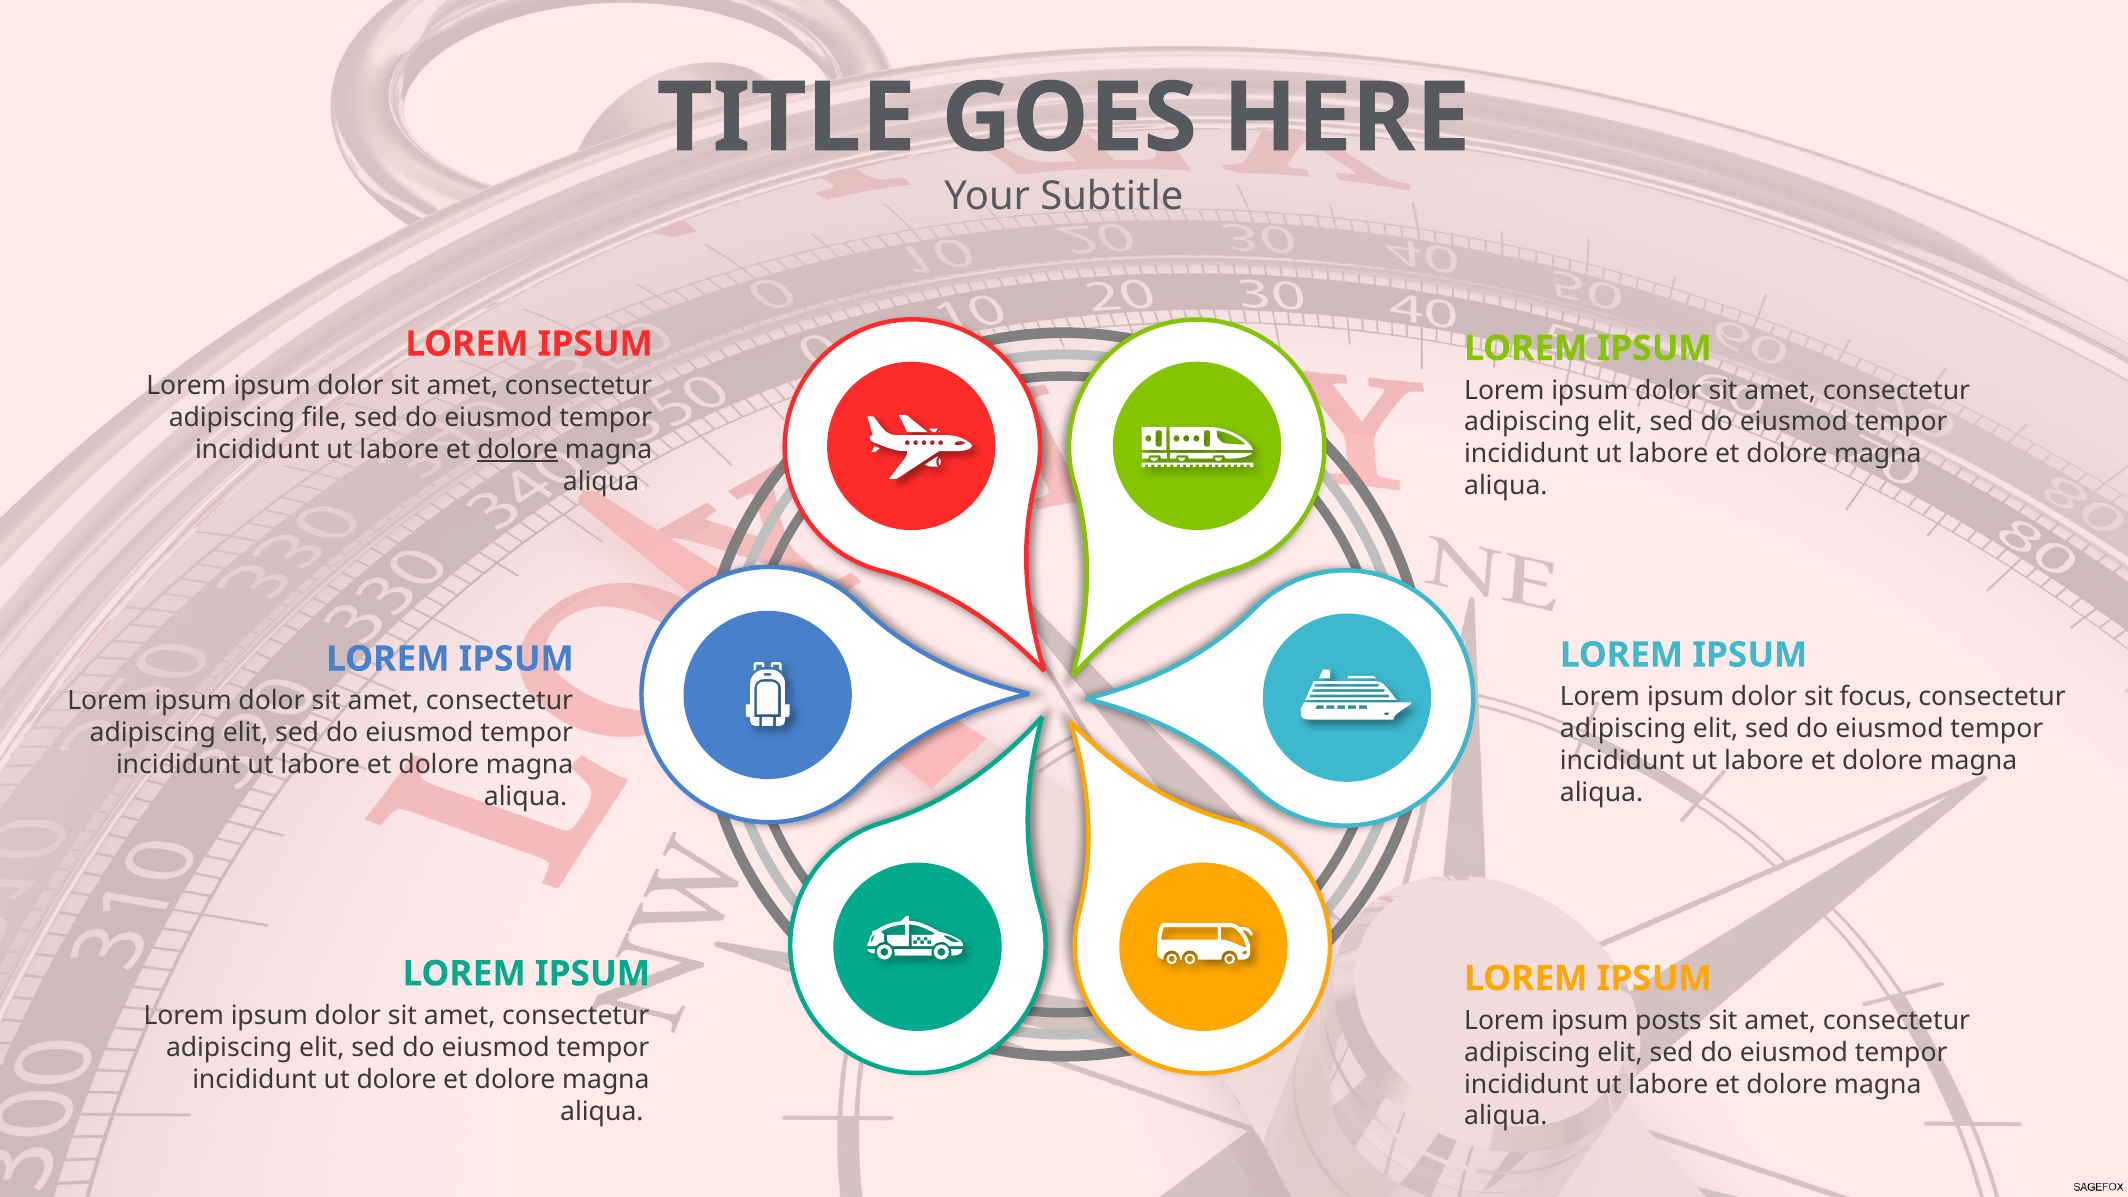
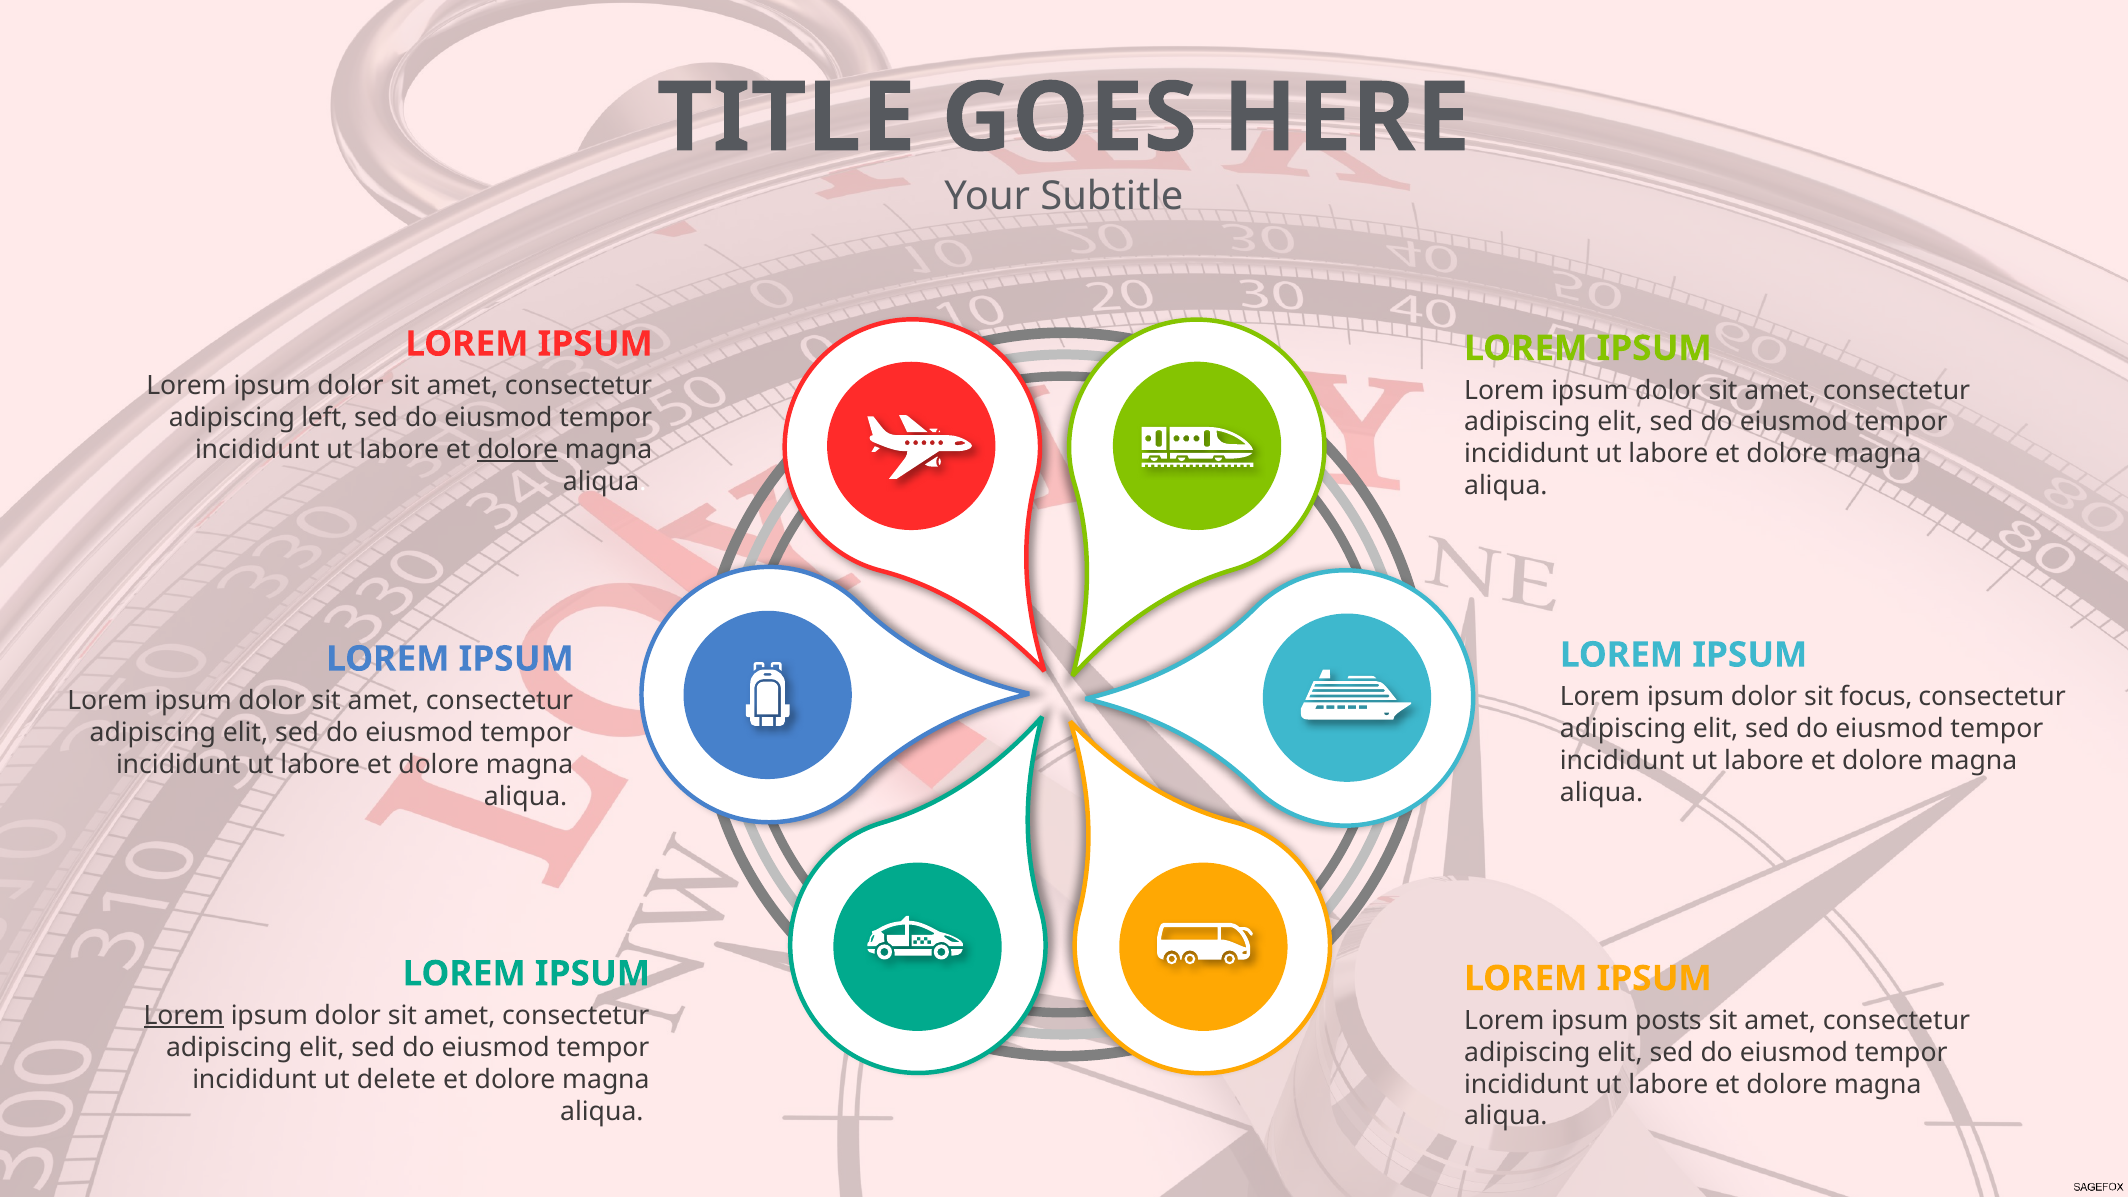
file: file -> left (325, 418)
Lorem underline: none -> present (184, 1016)
ut dolore: dolore -> delete (396, 1079)
